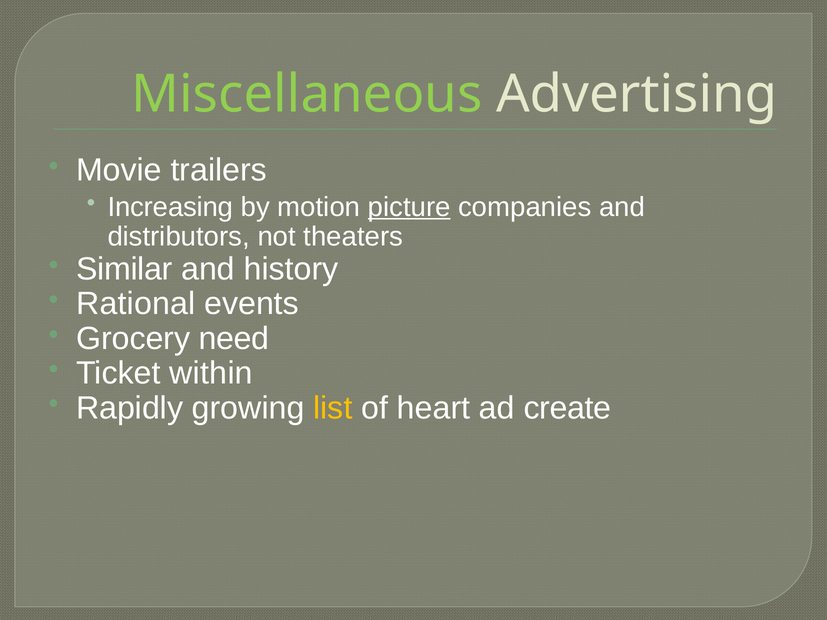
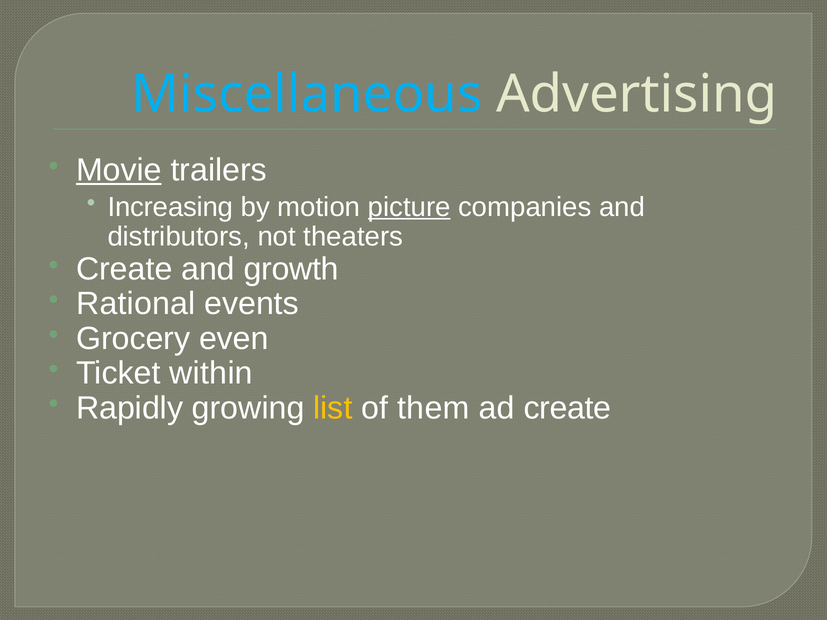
Miscellaneous colour: light green -> light blue (307, 94)
Movie underline: none -> present (119, 170)
Similar: Similar -> Create (124, 269)
history: history -> growth (291, 269)
need: need -> even (234, 339)
heart: heart -> them (433, 408)
